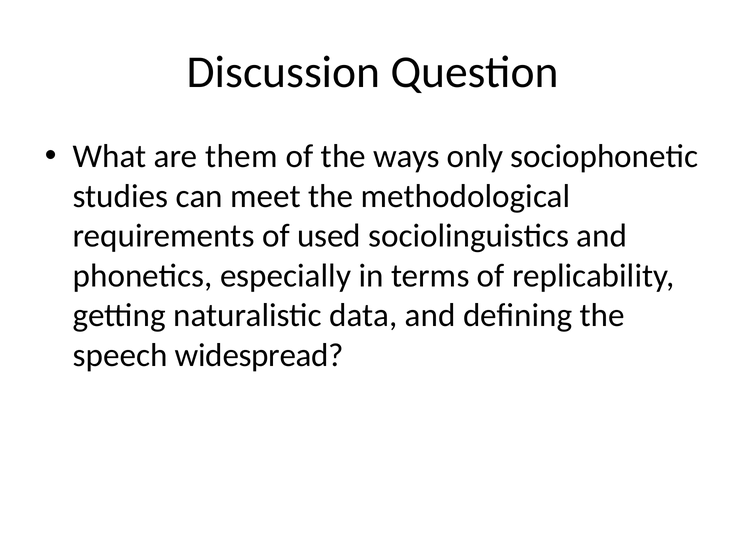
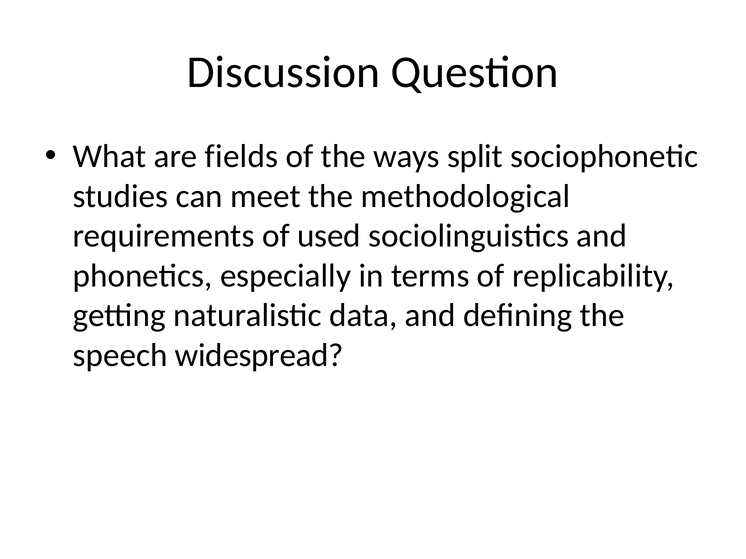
them: them -> fields (241, 156)
only: only -> split (475, 156)
